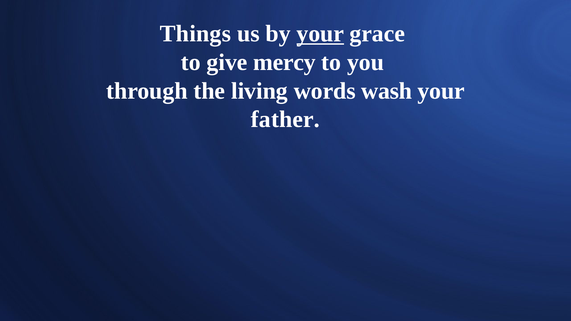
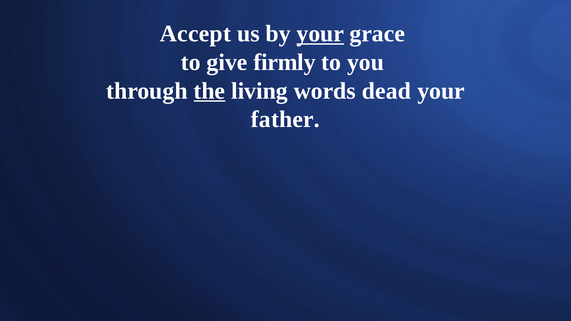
Things: Things -> Accept (195, 34)
mercy: mercy -> firmly (284, 62)
the underline: none -> present (209, 91)
wash: wash -> dead (386, 91)
